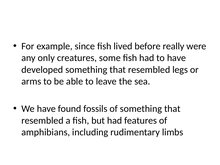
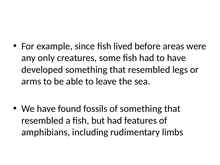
really: really -> areas (174, 46)
